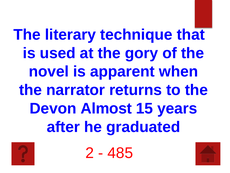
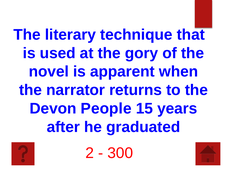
Almost: Almost -> People (106, 108)
485: 485 -> 300 (120, 153)
